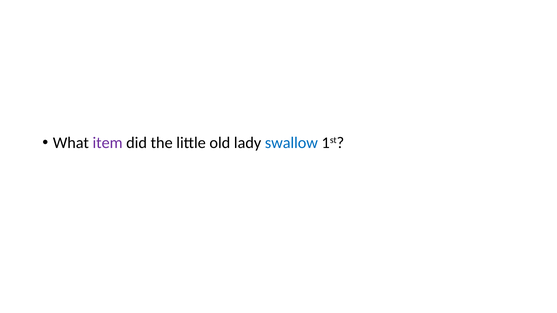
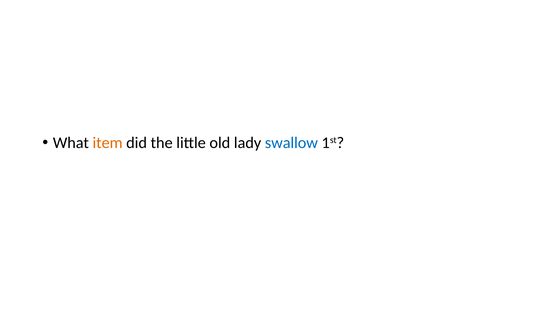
item colour: purple -> orange (108, 143)
